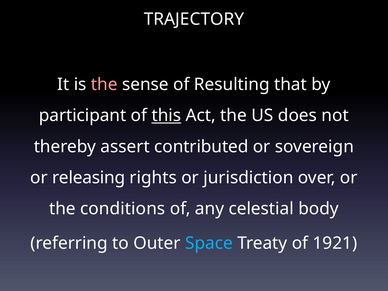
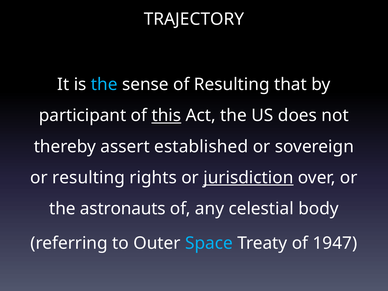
the colour: pink -> light blue (104, 84)
contributed: contributed -> established (201, 147)
or releasing: releasing -> resulting (89, 178)
jurisdiction underline: none -> present (248, 178)
conditions: conditions -> astronauts (123, 209)
1921: 1921 -> 1947 (335, 243)
